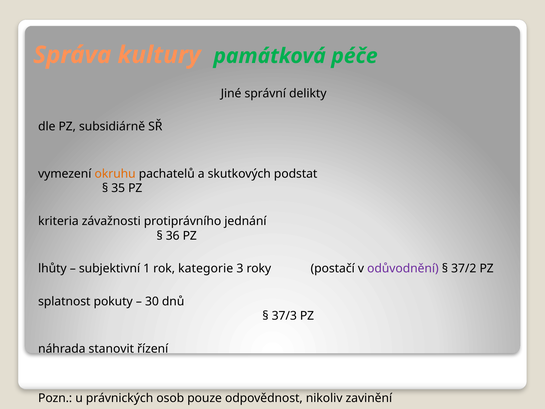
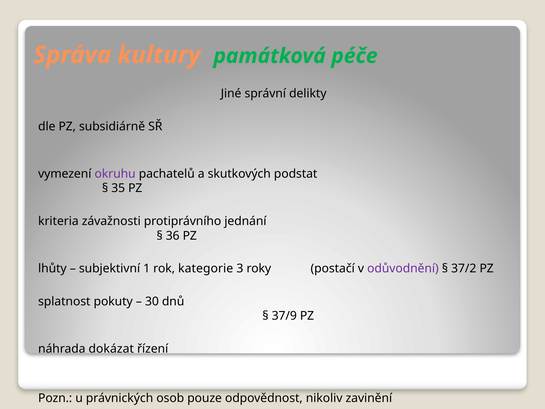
okruhu colour: orange -> purple (115, 174)
37/3: 37/3 -> 37/9 (284, 316)
stanovit: stanovit -> dokázat (111, 349)
